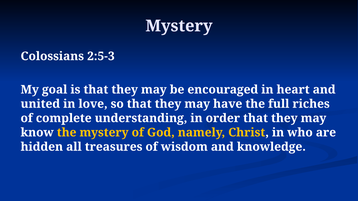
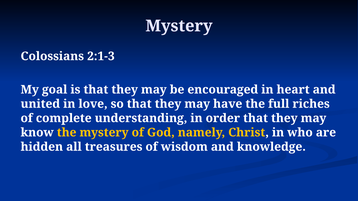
2:5-3: 2:5-3 -> 2:1-3 (101, 56)
